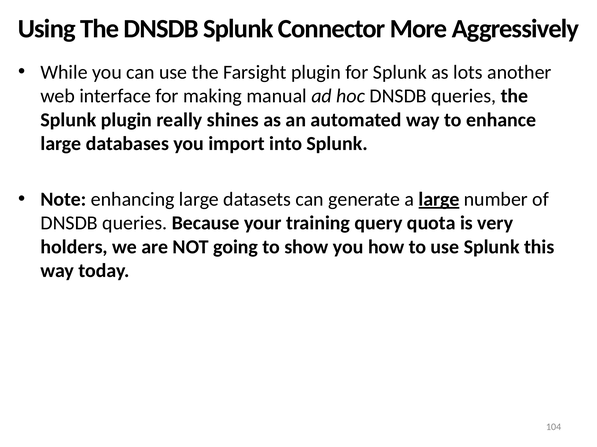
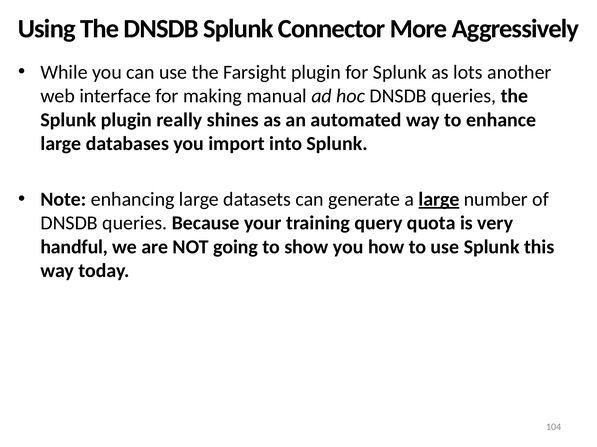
holders: holders -> handful (74, 247)
